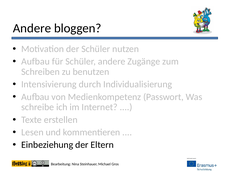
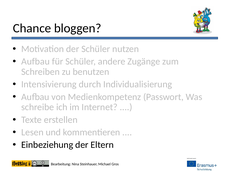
Andere: Andere -> Chance (32, 28)
